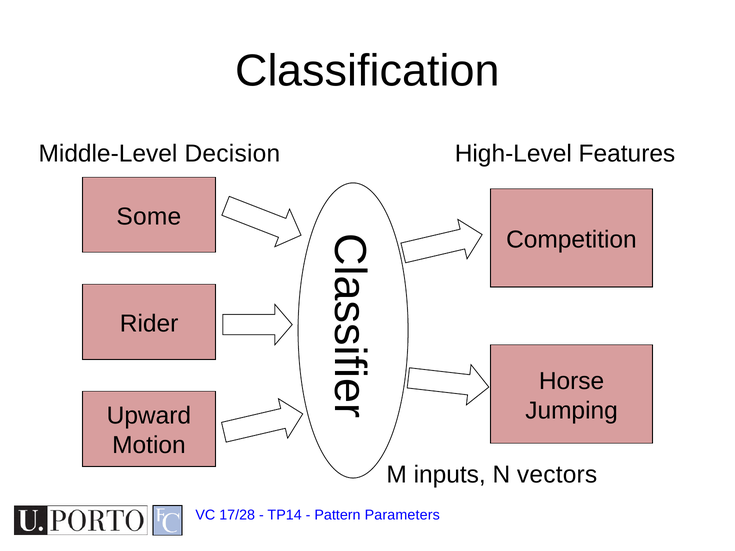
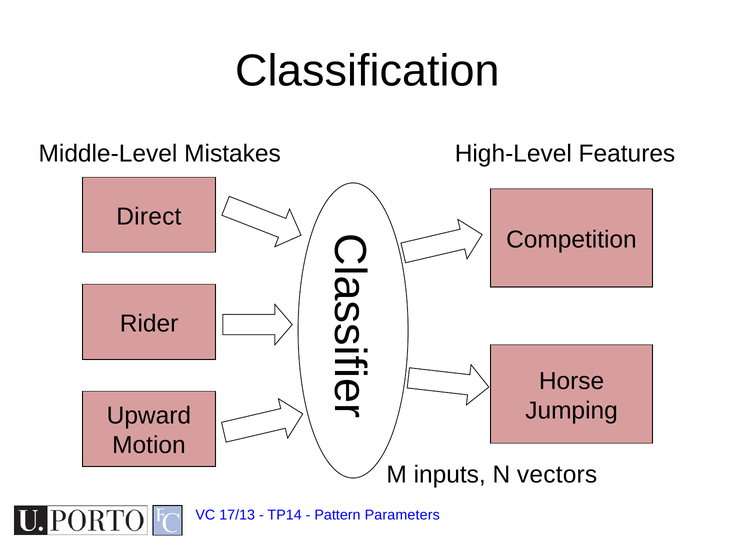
Decision: Decision -> Mistakes (232, 154)
Some: Some -> Direct (149, 217)
17/28: 17/28 -> 17/13 (237, 515)
